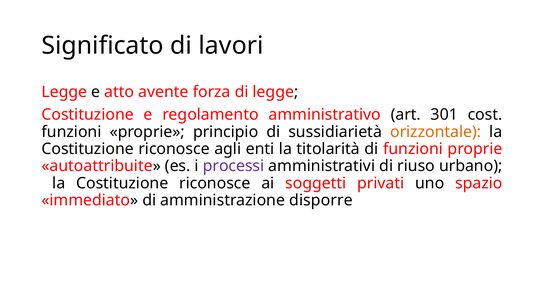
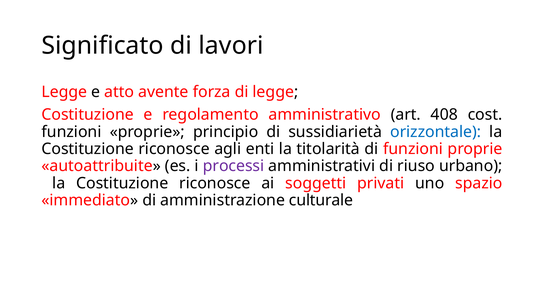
301: 301 -> 408 (444, 115)
orizzontale colour: orange -> blue (436, 132)
disporre: disporre -> culturale (321, 200)
